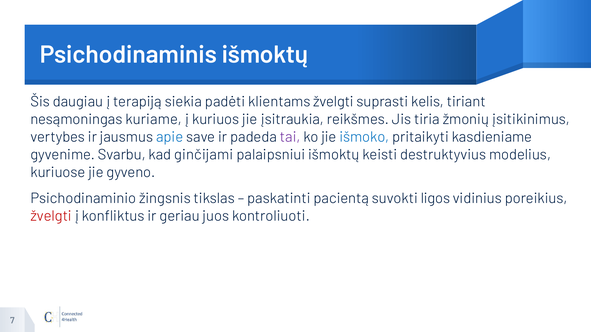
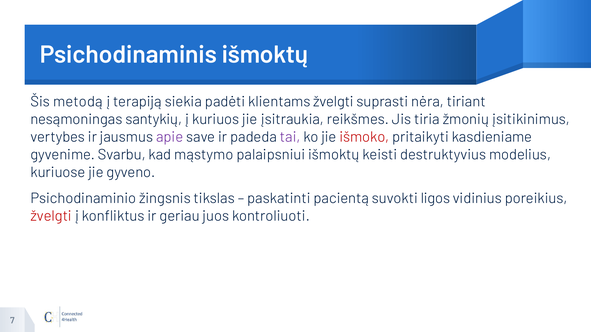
daugiau: daugiau -> metodą (78, 102)
kelis: kelis -> nėra (428, 102)
kuriame: kuriame -> santykių (154, 119)
apie colour: blue -> purple (170, 137)
išmoko colour: blue -> red (364, 137)
ginčijami: ginčijami -> mąstymo (204, 155)
